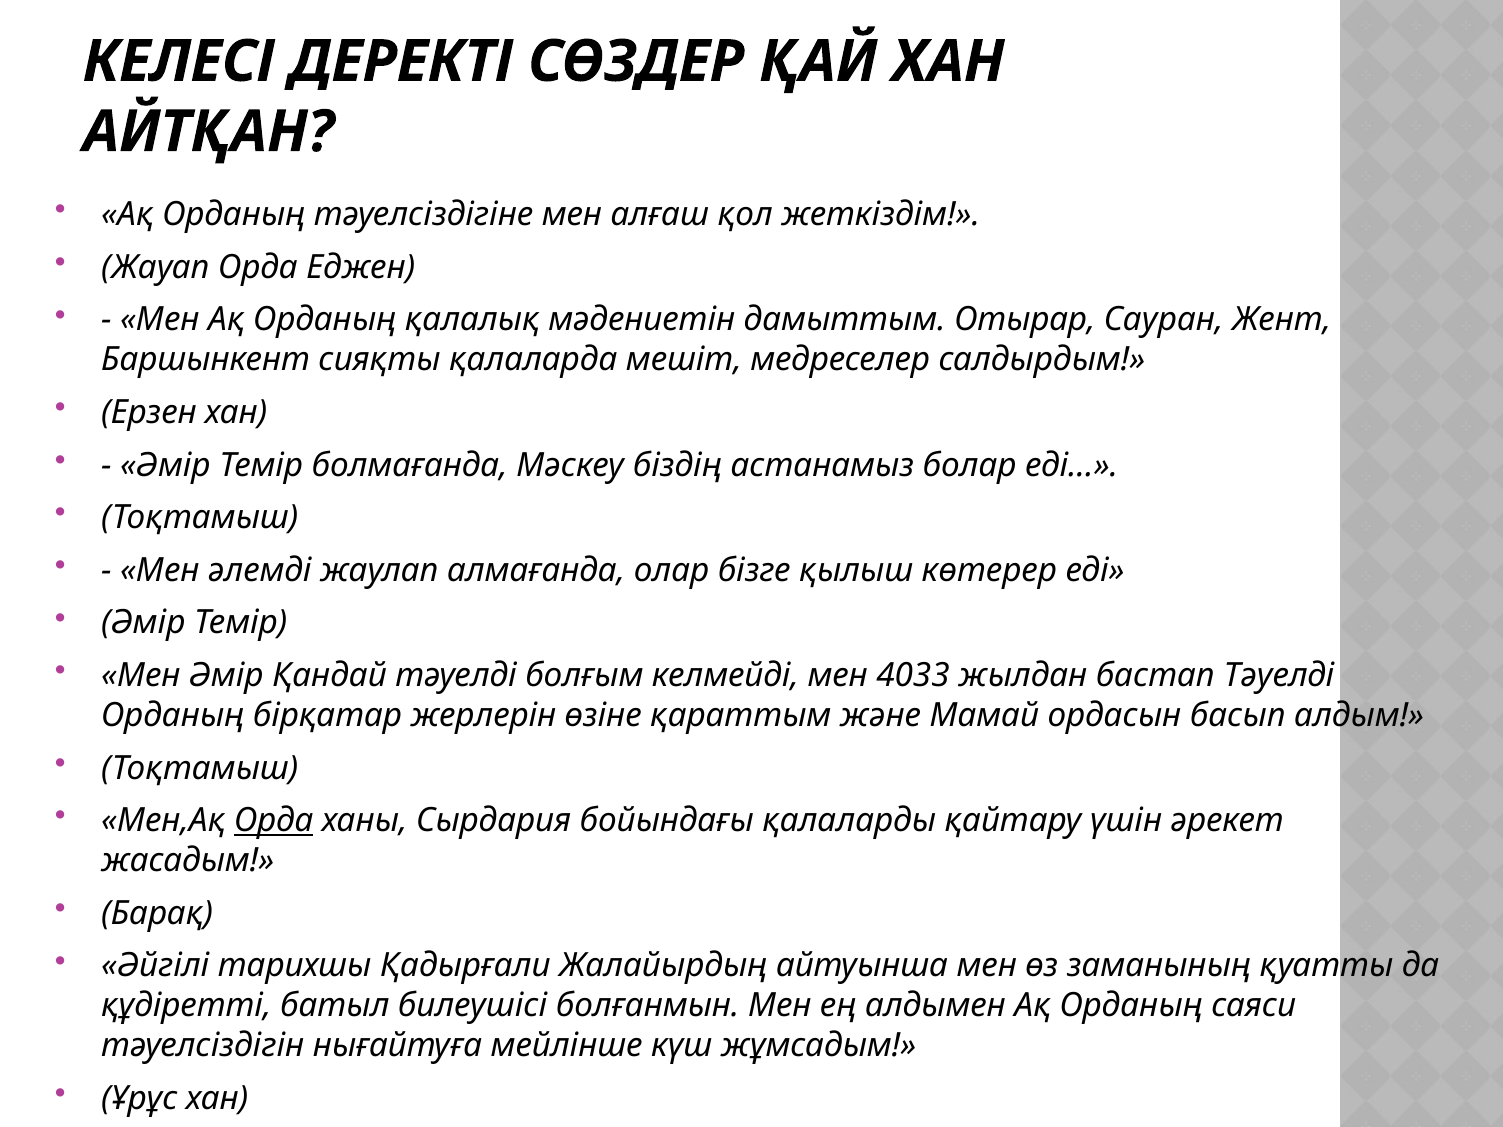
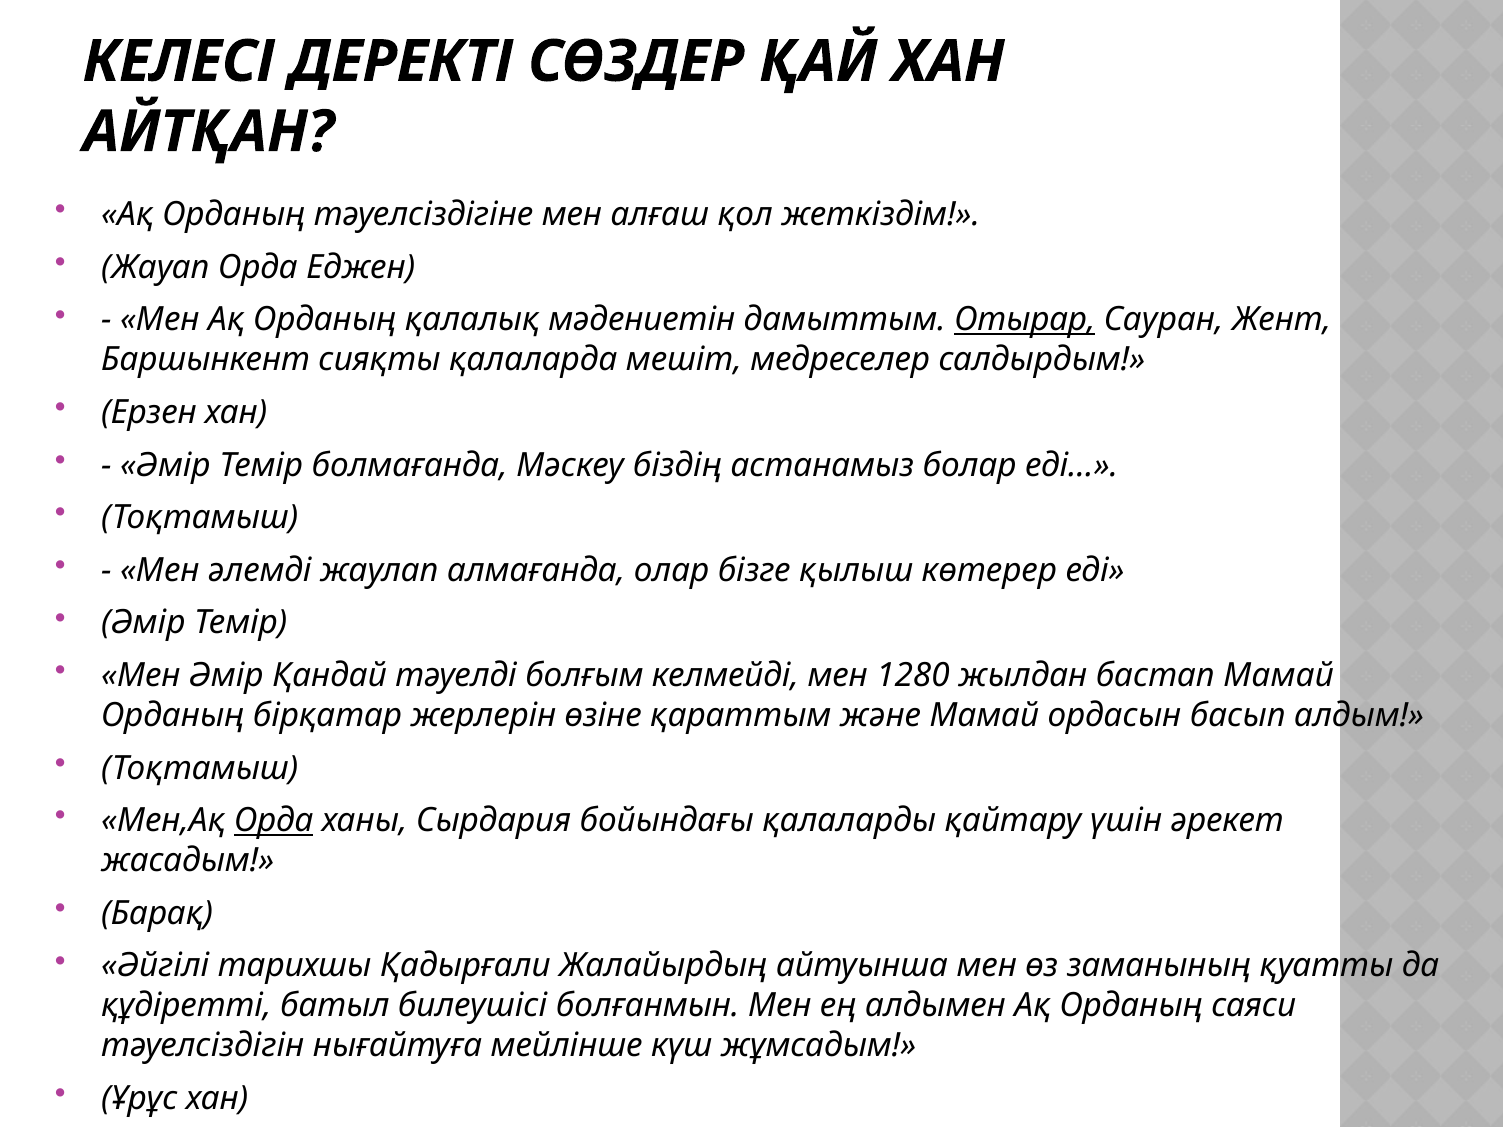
Отырар underline: none -> present (1025, 320)
4033: 4033 -> 1280 (913, 676)
бастап Тәуелді: Тәуелді -> Мамай (1279, 676)
